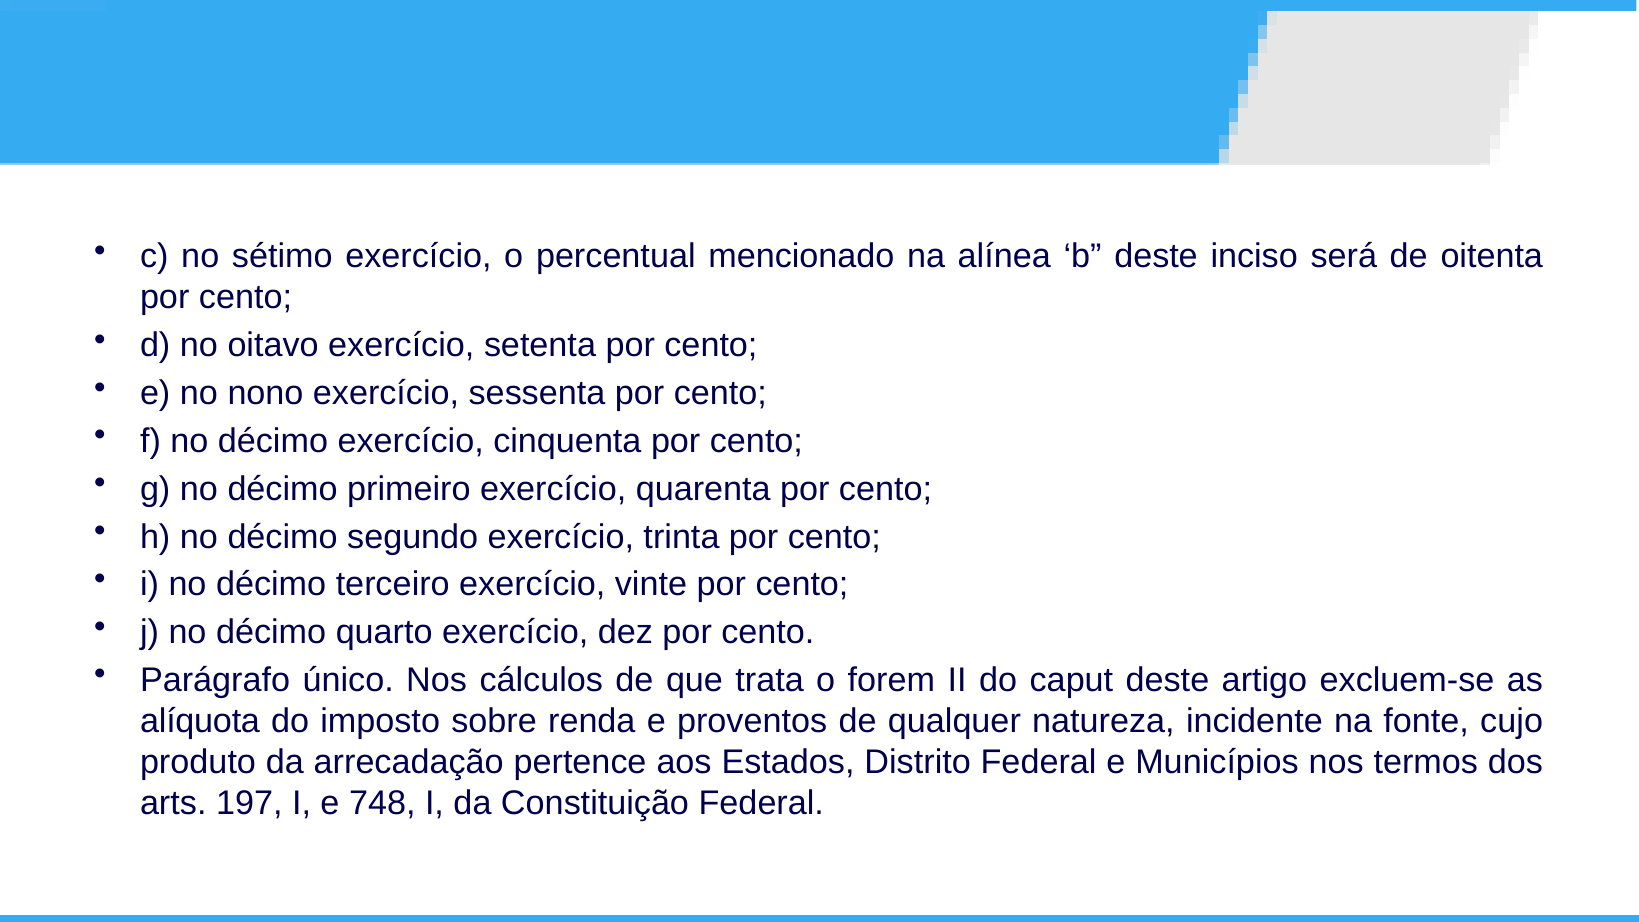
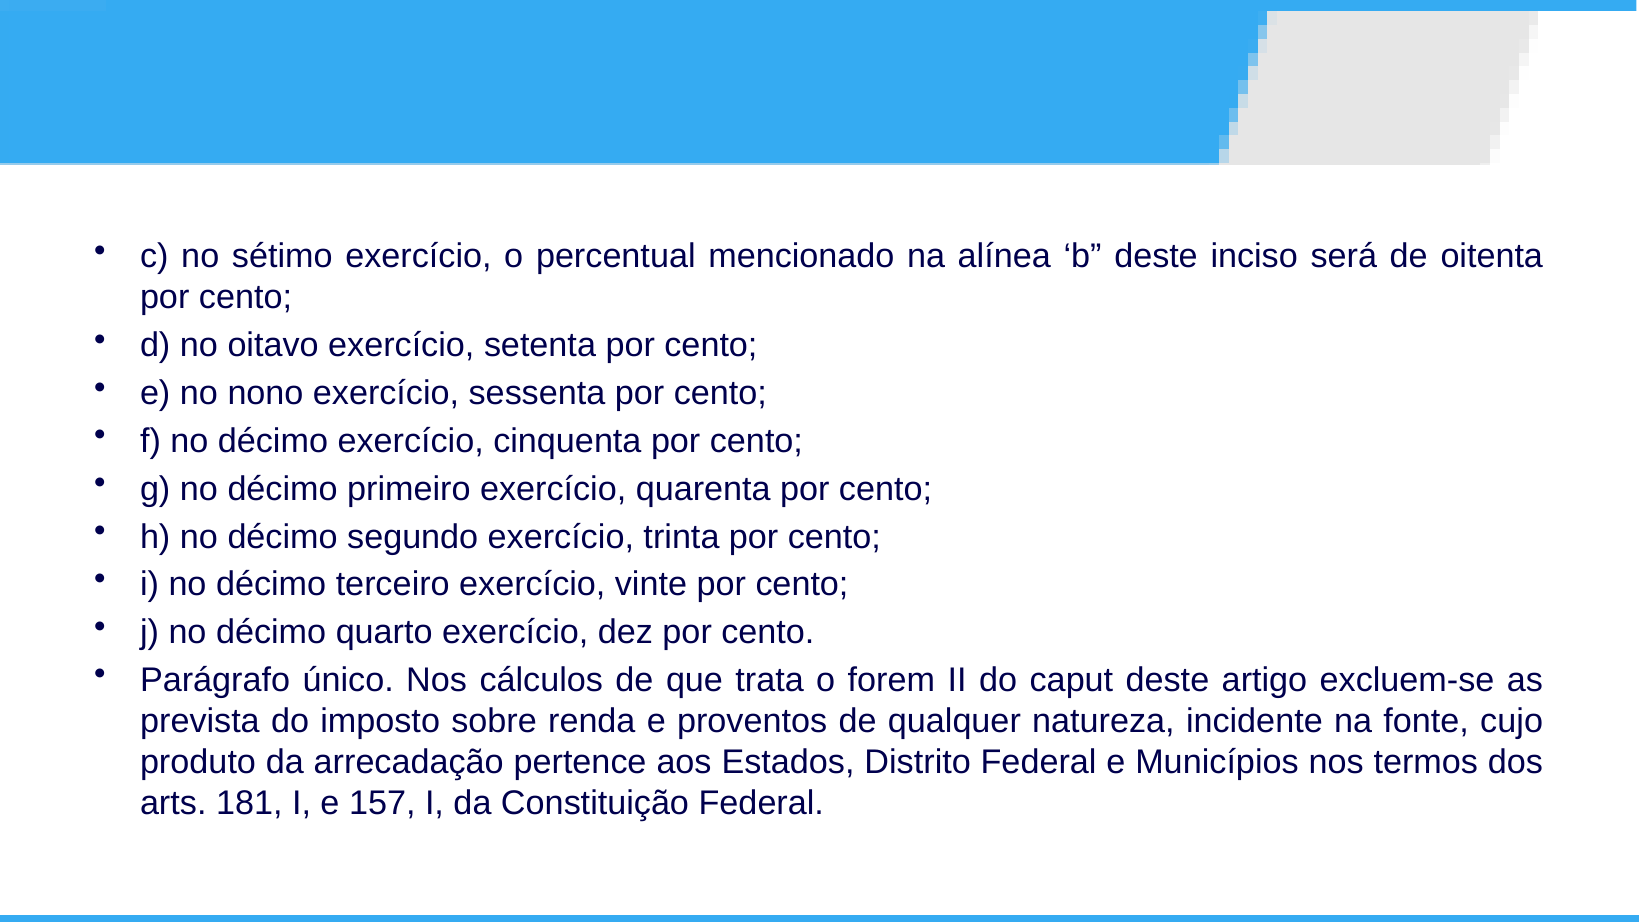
alíquota: alíquota -> prevista (200, 721)
197: 197 -> 181 (249, 803)
748: 748 -> 157 (382, 803)
